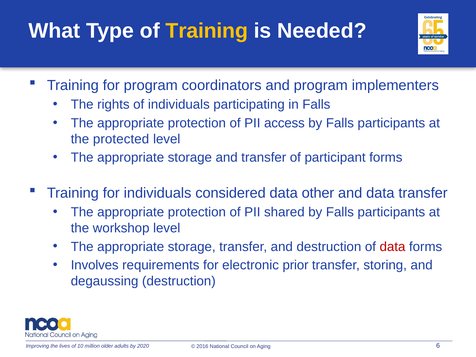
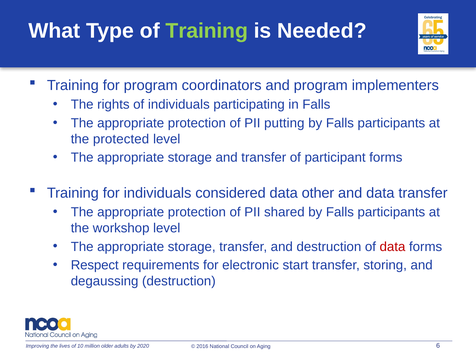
Training colour: yellow -> light green (207, 31)
access: access -> putting (284, 123)
Involves: Involves -> Respect (95, 265)
prior: prior -> start (295, 265)
